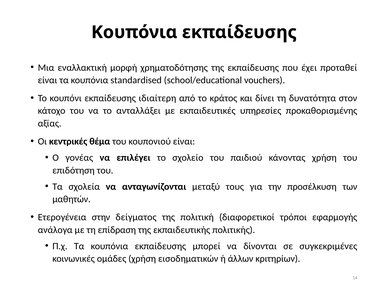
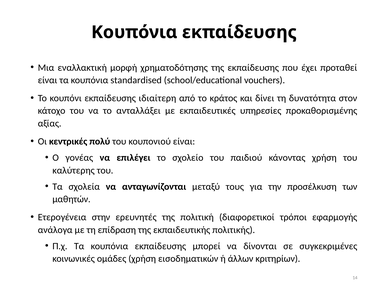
θέμα: θέμα -> πολύ (100, 141)
επιδότηση: επιδότηση -> καλύτερης (73, 170)
δείγματος: δείγματος -> ερευνητές (136, 217)
